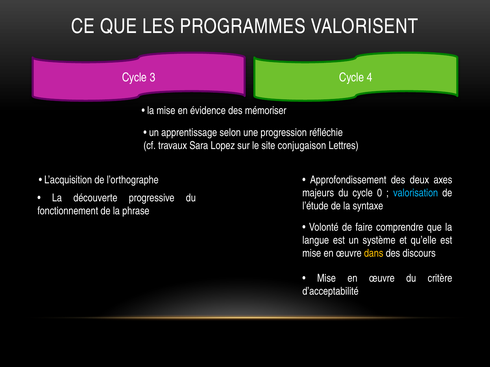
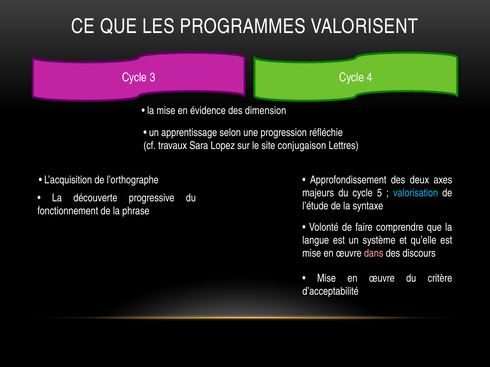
mémoriser: mémoriser -> dimension (266, 111)
0: 0 -> 5 (379, 193)
dans colour: yellow -> pink (374, 254)
